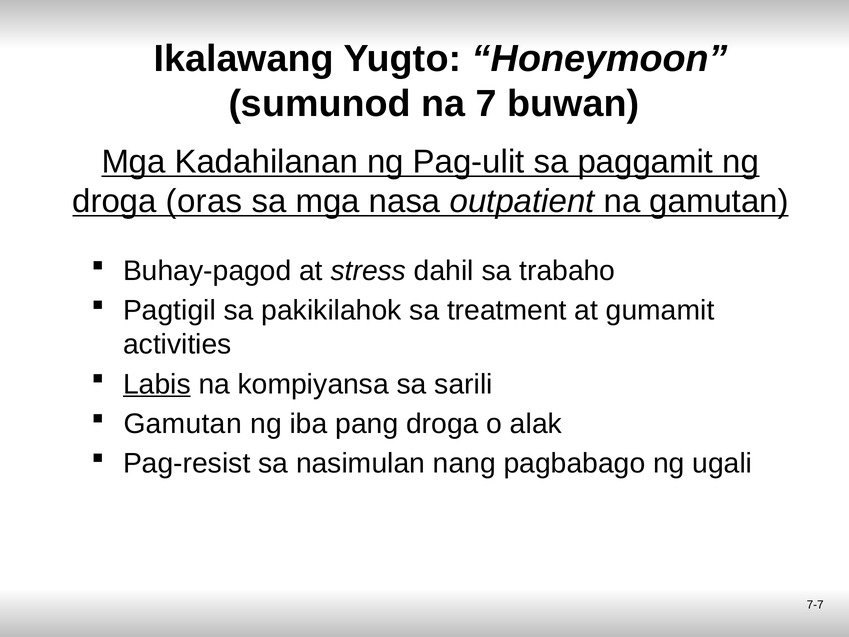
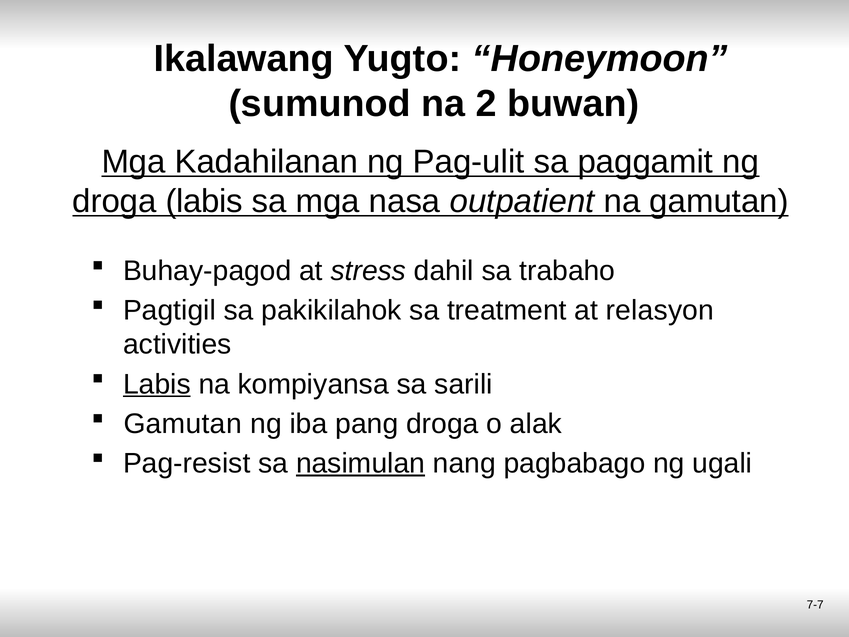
7: 7 -> 2 (486, 104)
droga oras: oras -> labis (204, 201)
gumamit: gumamit -> relasyon (660, 310)
nasimulan underline: none -> present (361, 463)
